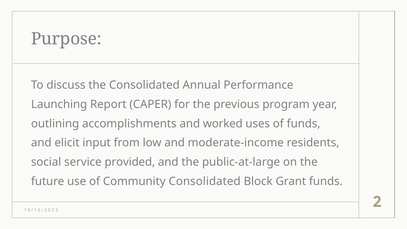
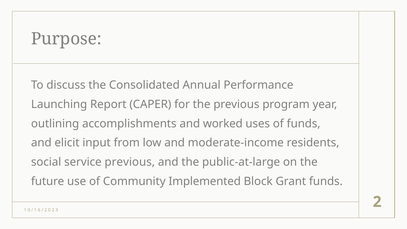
service provided: provided -> previous (130, 162)
Community Consolidated: Consolidated -> Implemented (205, 181)
